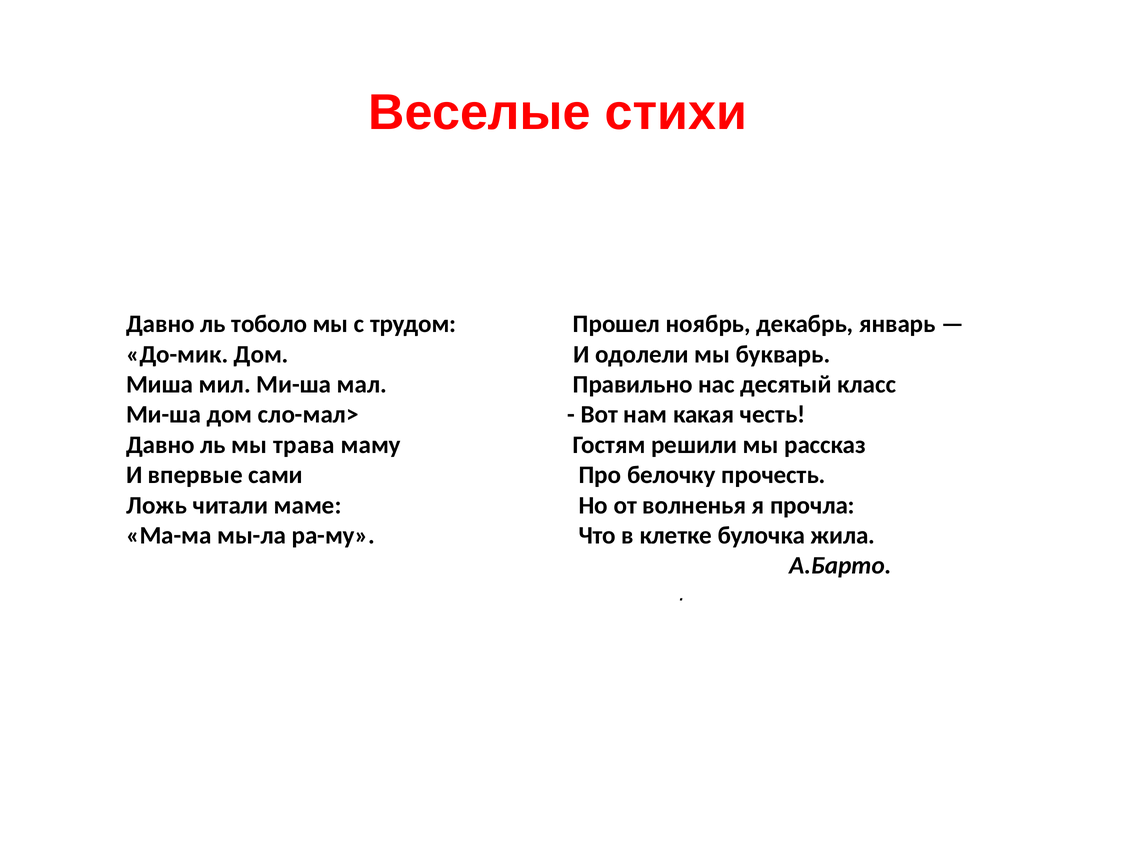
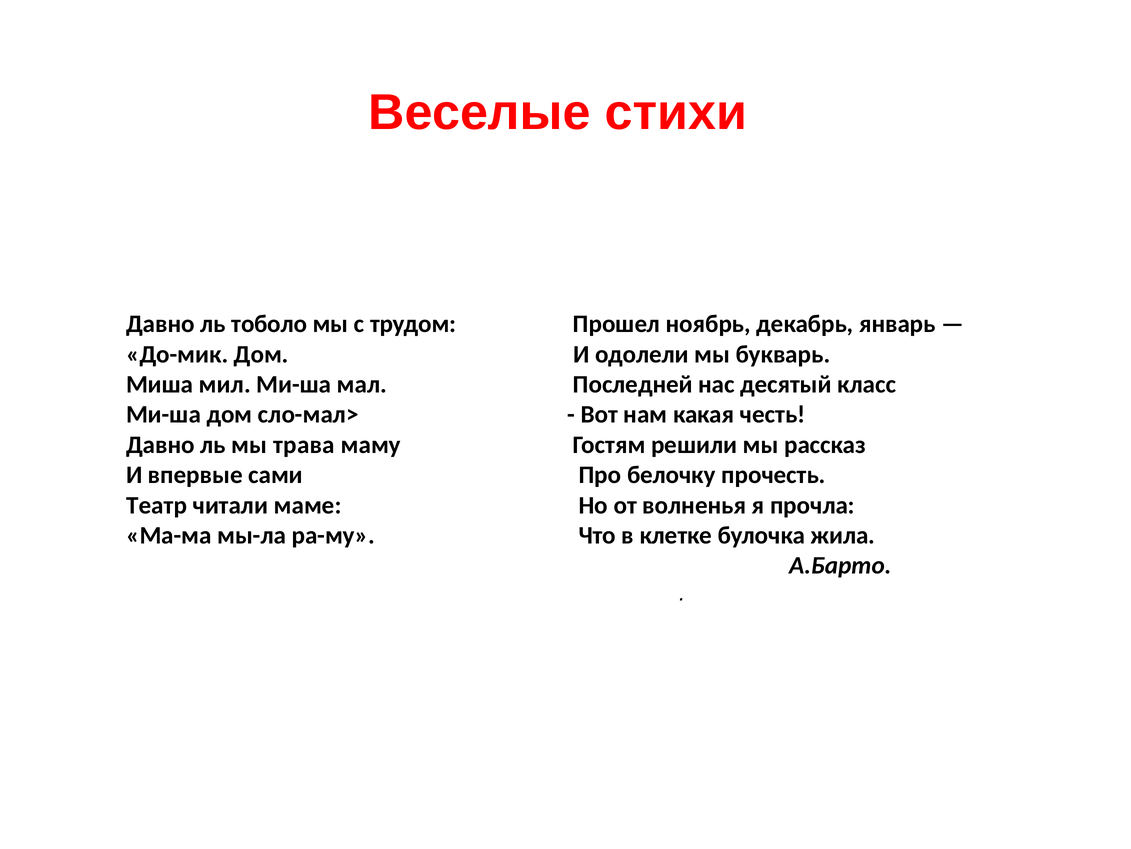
Правильно: Правильно -> Последней (633, 384)
Ложь: Ложь -> Театр (157, 505)
